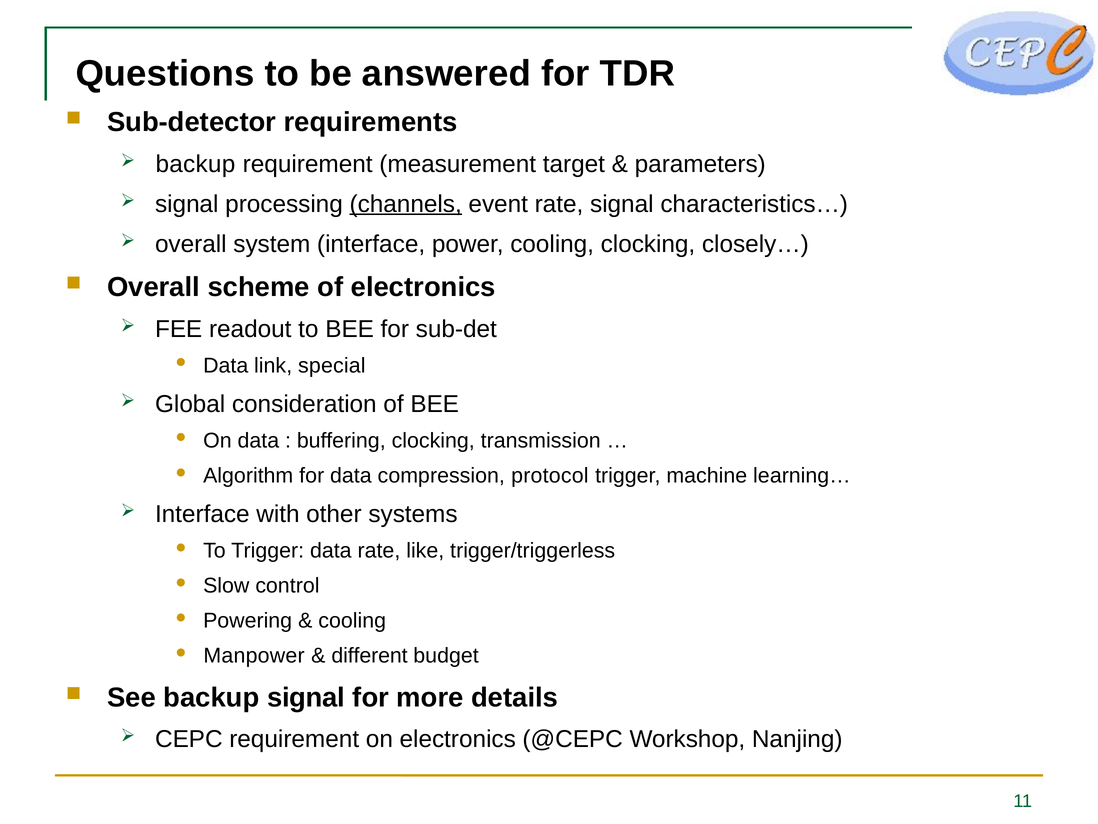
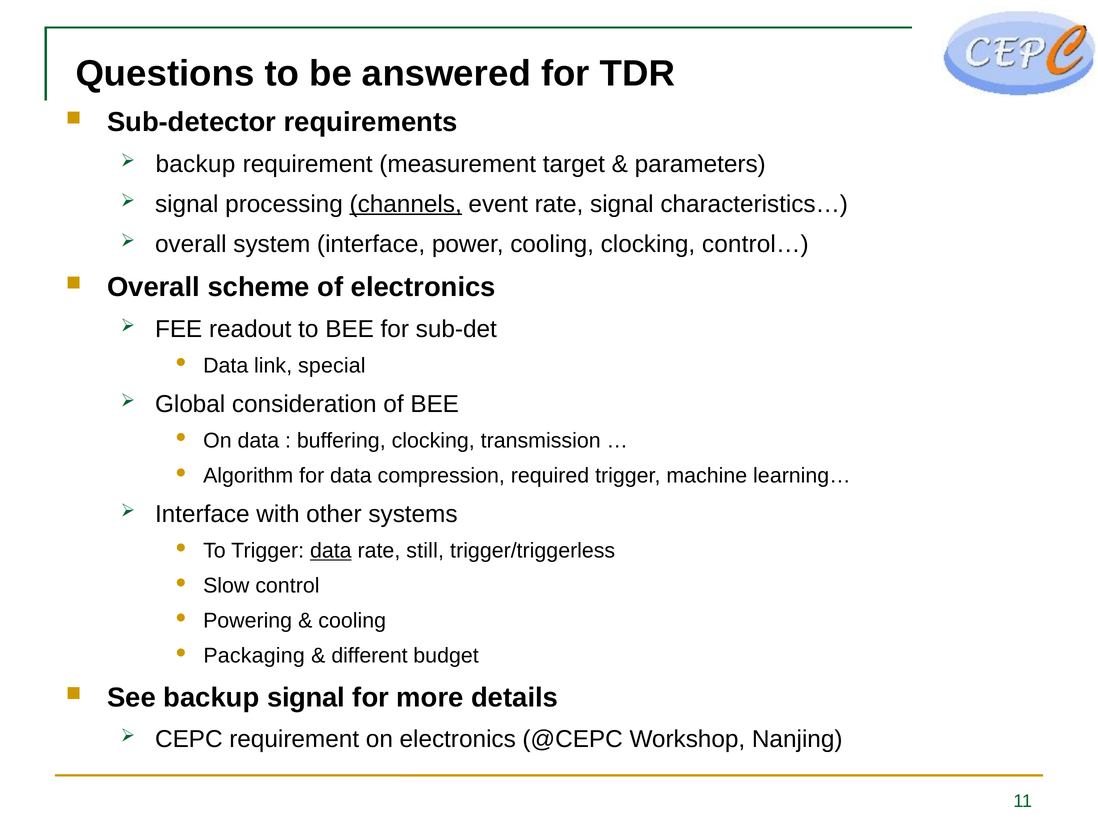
closely…: closely… -> control… (755, 244)
protocol: protocol -> required (550, 475)
data underline: none -> present (331, 550)
like: like -> still (425, 550)
Manpower: Manpower -> Packaging (254, 656)
